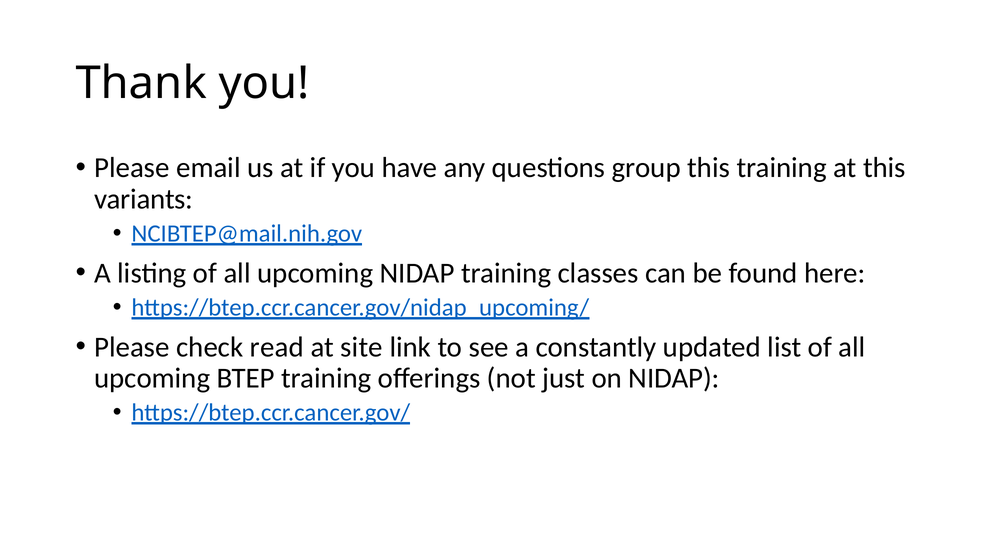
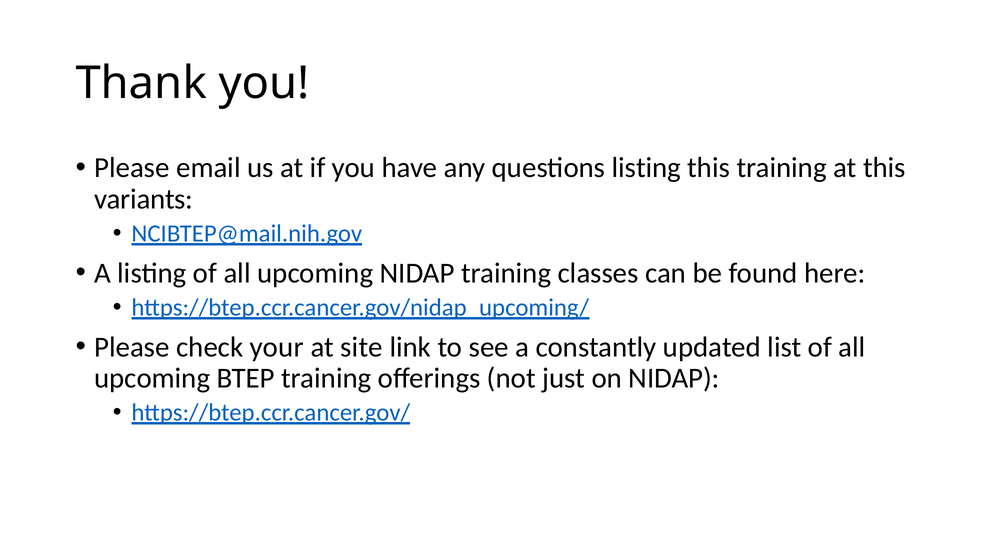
questions group: group -> listing (646, 168)
read: read -> your (277, 347)
